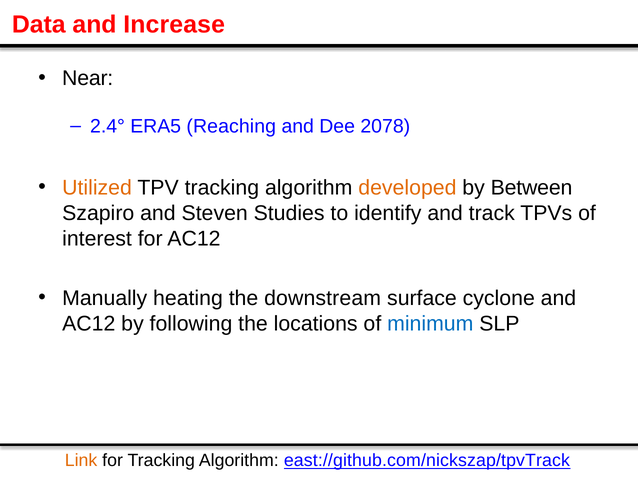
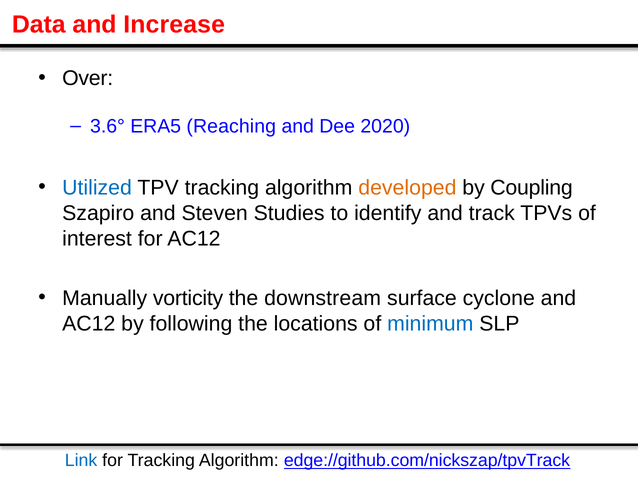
Near: Near -> Over (88, 78)
2.4°: 2.4° -> 3.6° (108, 127)
2078: 2078 -> 2020 (385, 127)
Utilized colour: orange -> blue (97, 188)
Between: Between -> Coupling (532, 188)
heating: heating -> vorticity (188, 298)
Link colour: orange -> blue (81, 461)
east://github.com/nickszap/tpvTrack: east://github.com/nickszap/tpvTrack -> edge://github.com/nickszap/tpvTrack (427, 461)
